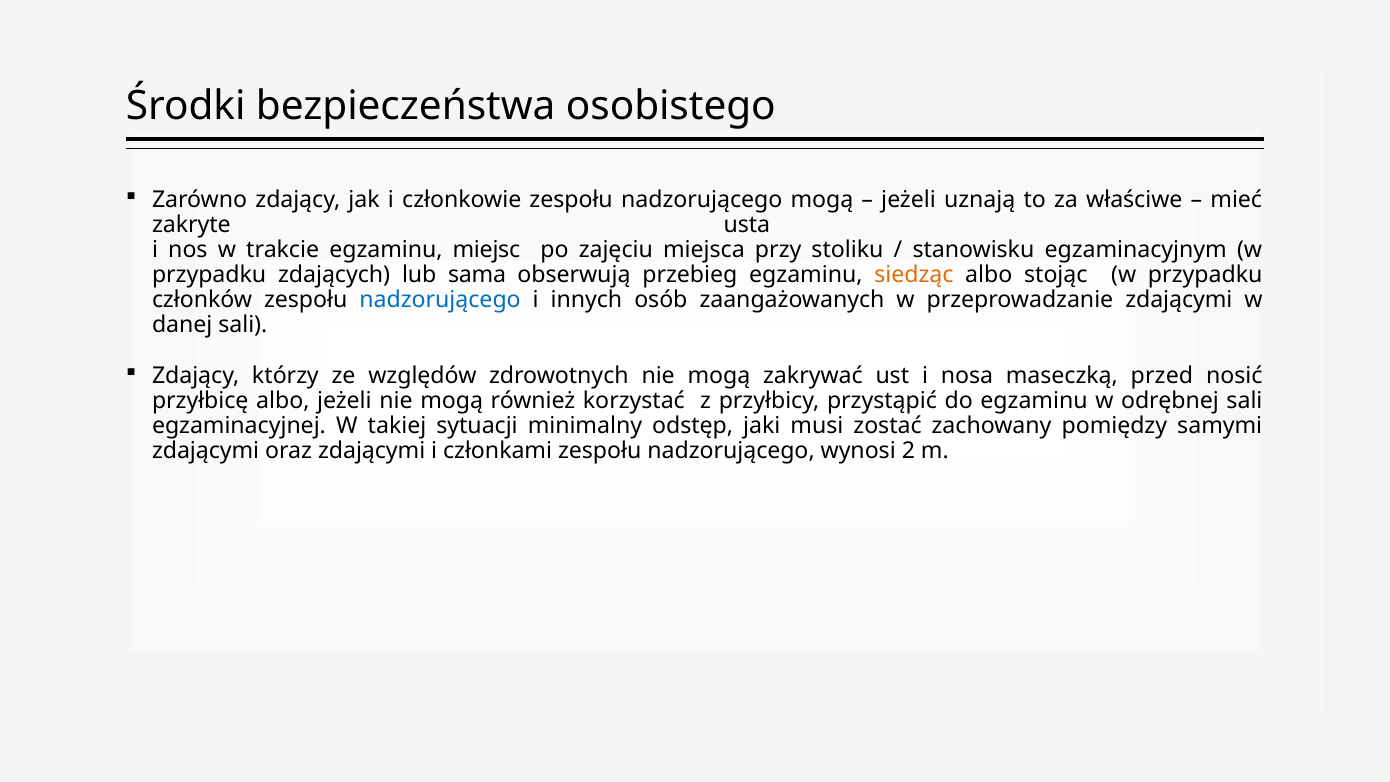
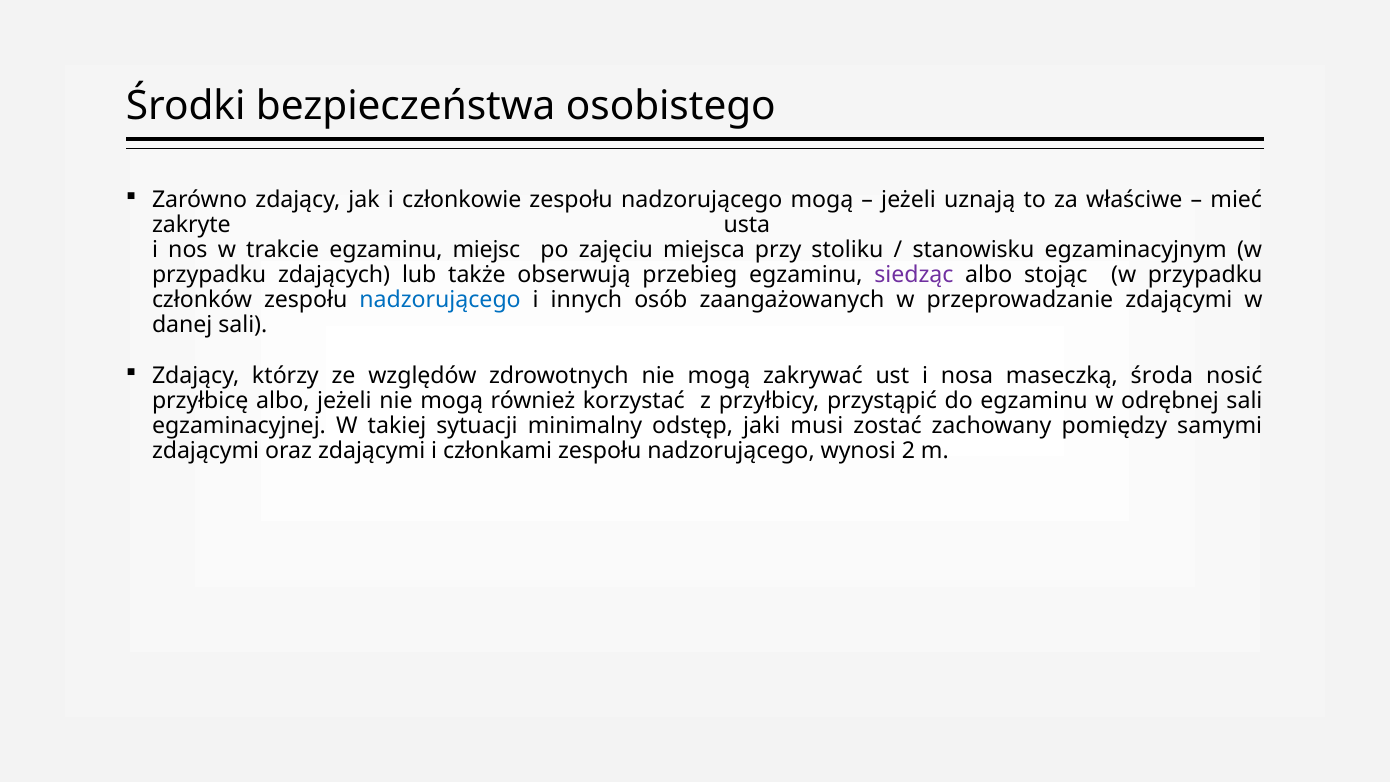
sama: sama -> także (477, 275)
siedząc colour: orange -> purple (914, 275)
przed: przed -> środa (1162, 376)
